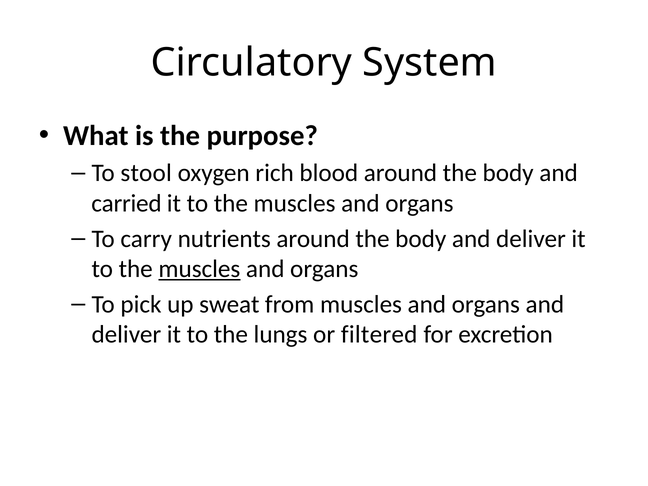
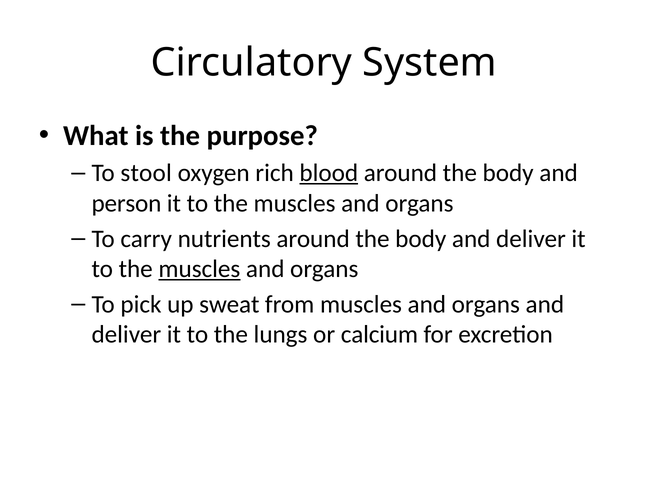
blood underline: none -> present (329, 173)
carried: carried -> person (126, 203)
filtered: filtered -> calcium (379, 335)
